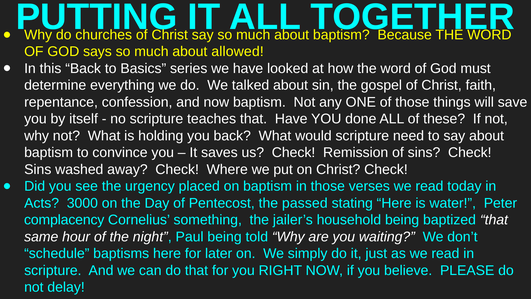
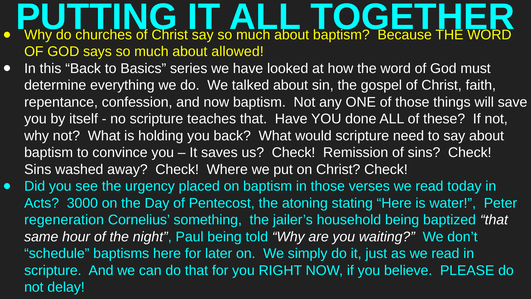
passed: passed -> atoning (305, 203)
complacency: complacency -> regeneration (64, 220)
